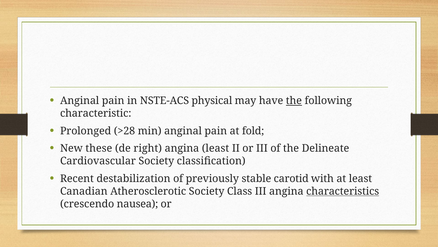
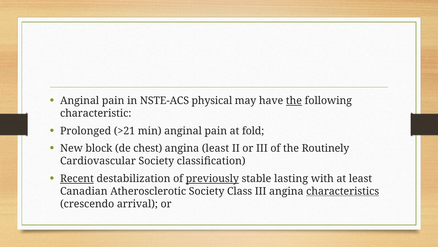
>28: >28 -> >21 (125, 131)
these: these -> block (99, 148)
right: right -> chest (148, 148)
Delineate: Delineate -> Routinely (326, 148)
Recent underline: none -> present (77, 178)
previously underline: none -> present (212, 178)
carotid: carotid -> lasting (291, 178)
nausea: nausea -> arrival (137, 203)
